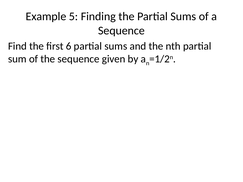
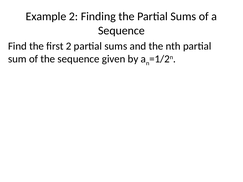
Example 5: 5 -> 2 (74, 16)
first 6: 6 -> 2 (69, 46)
